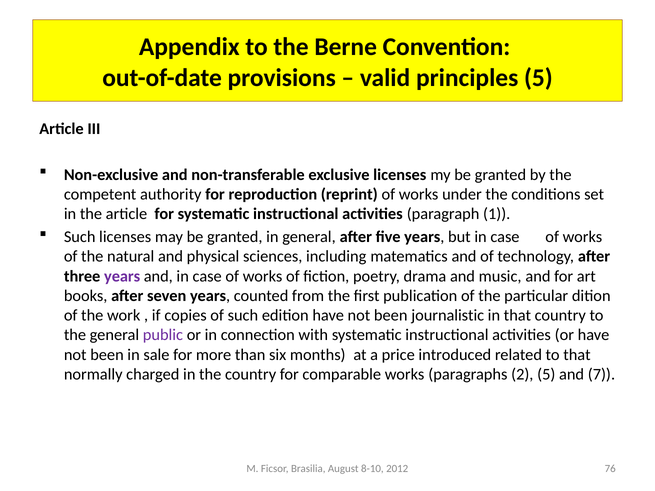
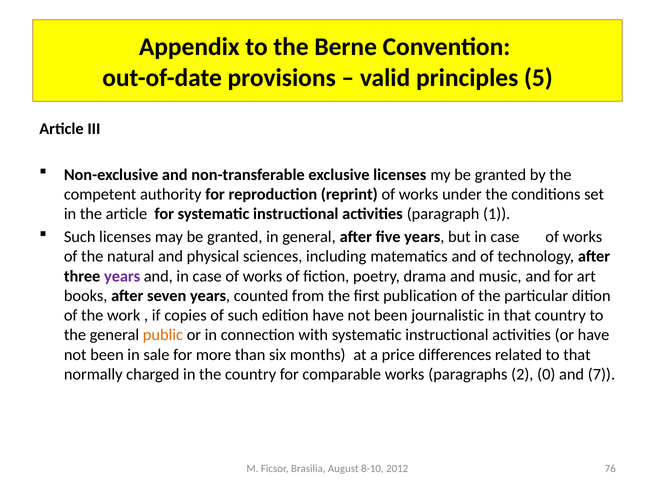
public colour: purple -> orange (163, 335)
introduced: introduced -> differences (455, 355)
2 5: 5 -> 0 (546, 374)
